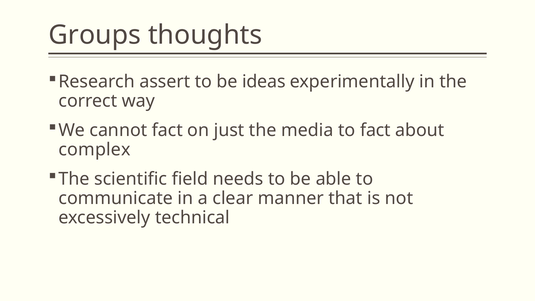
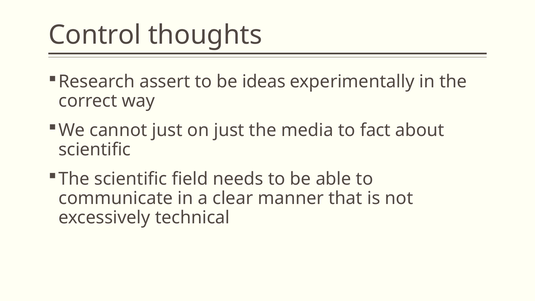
Groups: Groups -> Control (95, 35)
cannot fact: fact -> just (167, 130)
complex: complex -> scientific (95, 150)
